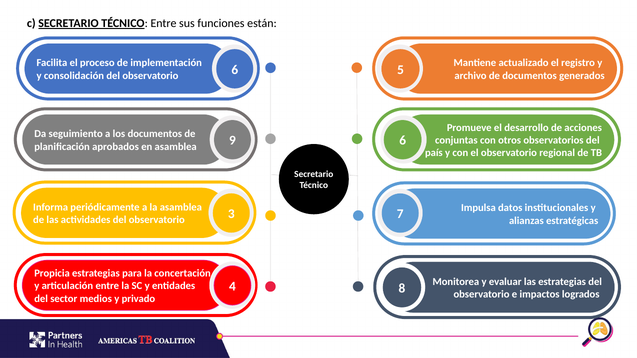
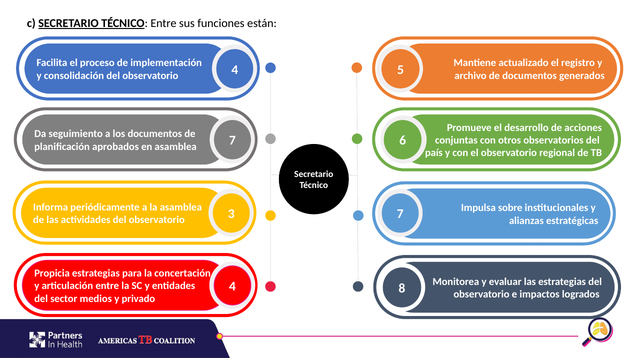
observatorio 6: 6 -> 4 (235, 70)
asamblea 9: 9 -> 7 (232, 141)
datos: datos -> sobre (510, 208)
